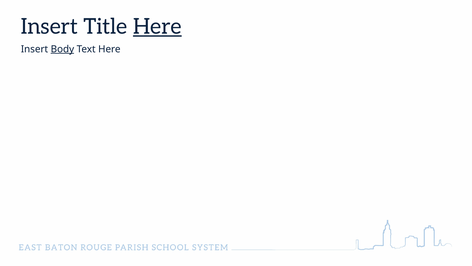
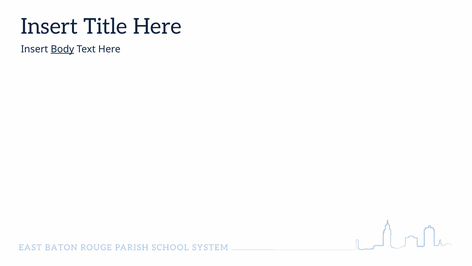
Here underline: present -> none (157, 27)
